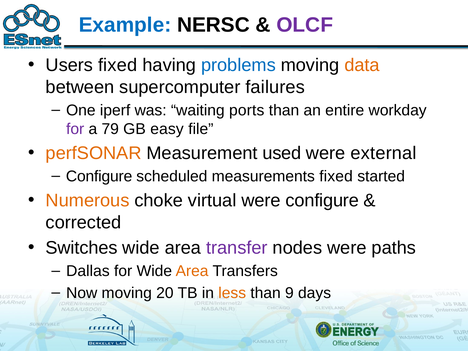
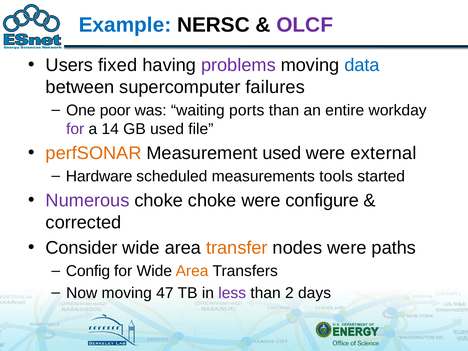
problems colour: blue -> purple (238, 65)
data colour: orange -> blue (362, 65)
iperf: iperf -> poor (115, 110)
79: 79 -> 14 (110, 129)
GB easy: easy -> used (167, 129)
Configure: Configure -> Hardware (99, 176)
measurements fixed: fixed -> tools (336, 176)
Numerous colour: orange -> purple (88, 200)
choke virtual: virtual -> choke (212, 200)
Switches: Switches -> Consider (82, 248)
transfer colour: purple -> orange (237, 248)
Dallas: Dallas -> Config (88, 271)
20: 20 -> 47 (165, 293)
less colour: orange -> purple (232, 293)
9: 9 -> 2 (289, 293)
